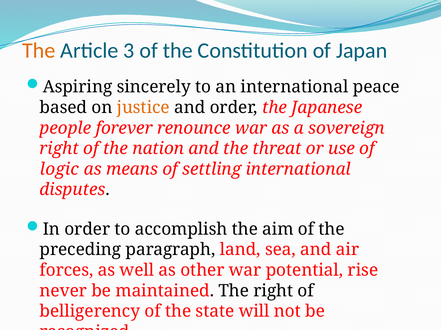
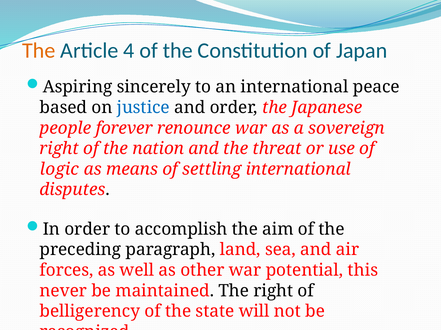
3: 3 -> 4 (129, 51)
justice colour: orange -> blue (143, 108)
rise: rise -> this (363, 271)
